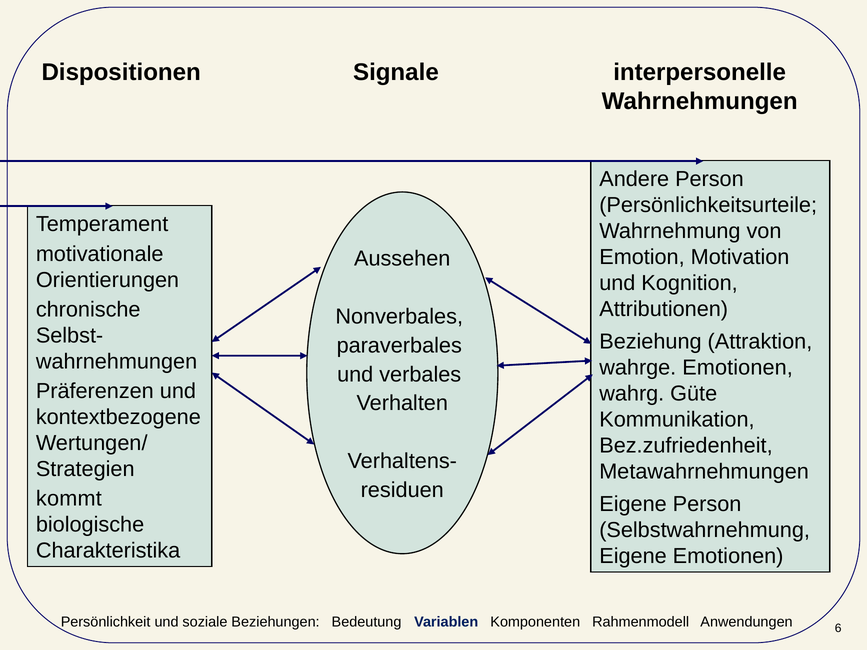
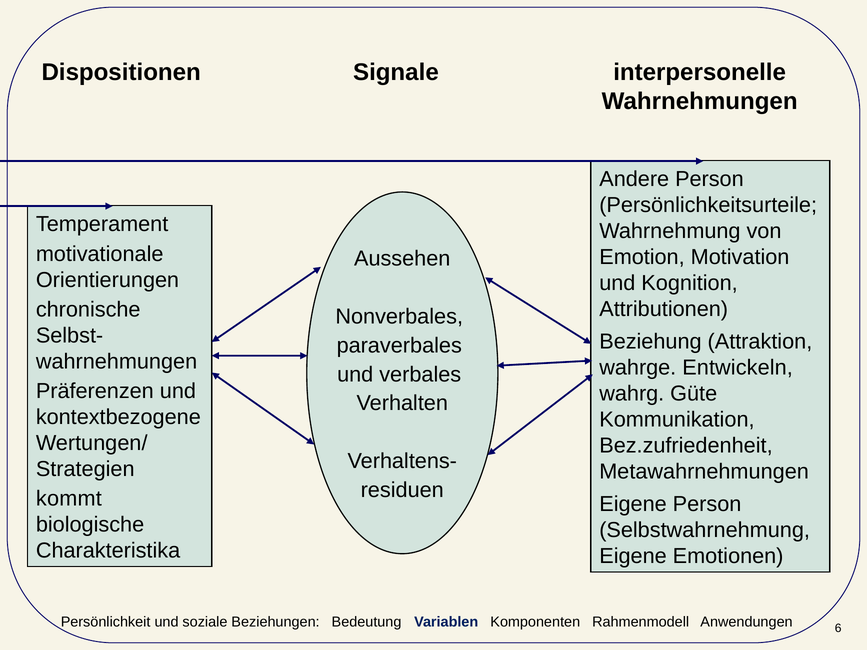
wahrge Emotionen: Emotionen -> Entwickeln (738, 368)
